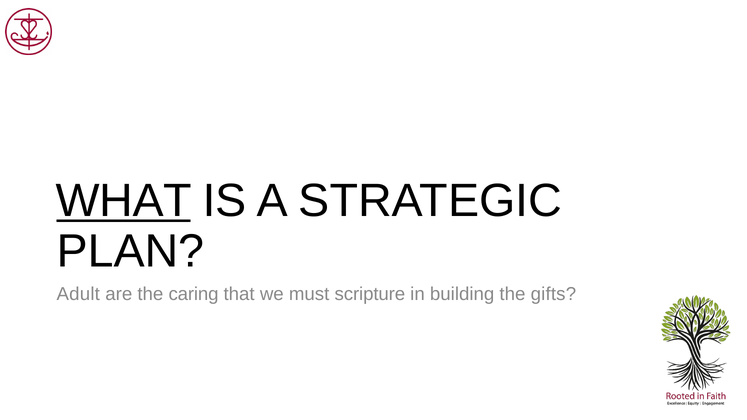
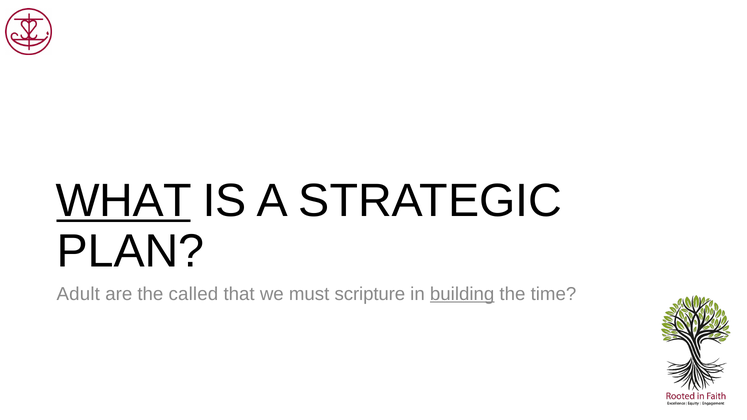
caring: caring -> called (193, 294)
building underline: none -> present (462, 294)
gifts: gifts -> time (553, 294)
